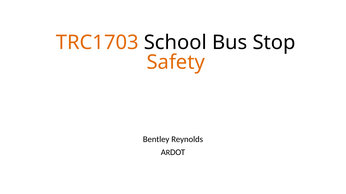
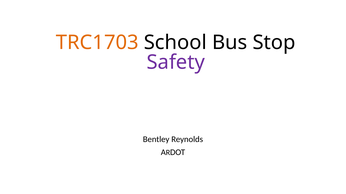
Safety colour: orange -> purple (176, 62)
